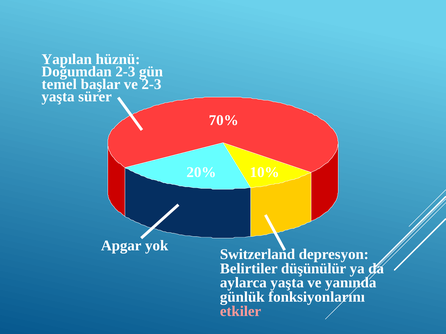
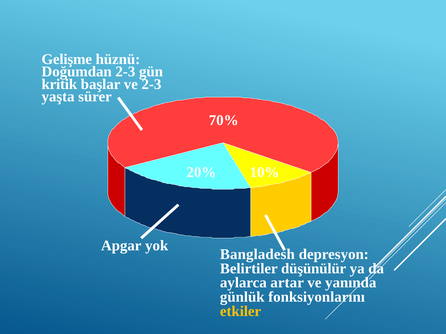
Yapılan: Yapılan -> Gelişme (67, 59)
temel: temel -> kritik (59, 84)
Switzerland: Switzerland -> Bangladesh (257, 255)
aylarca yaşta: yaşta -> artar (287, 283)
etkiler colour: pink -> yellow (241, 312)
